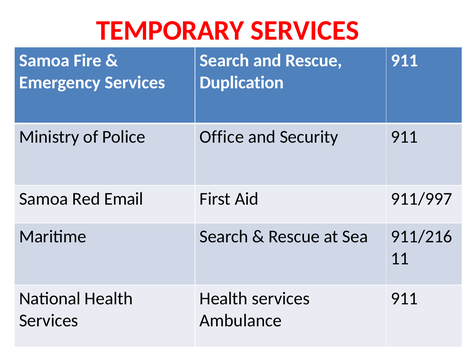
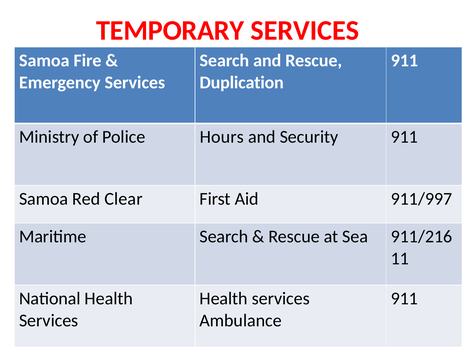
Office: Office -> Hours (222, 137)
Email: Email -> Clear (124, 199)
